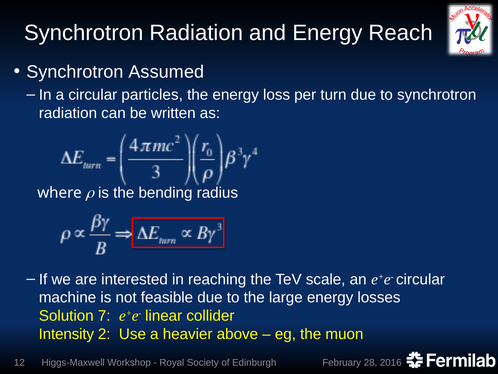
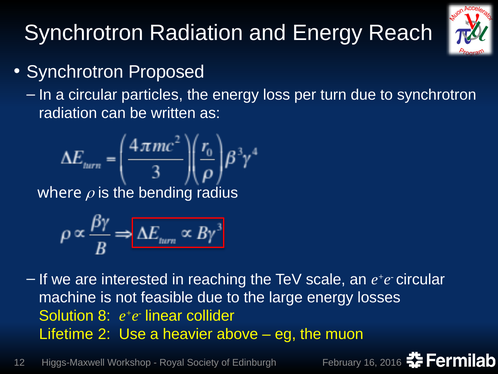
Assumed: Assumed -> Proposed (166, 72)
7: 7 -> 8 (104, 315)
Intensity: Intensity -> Lifetime (66, 334)
28: 28 -> 16 (371, 362)
